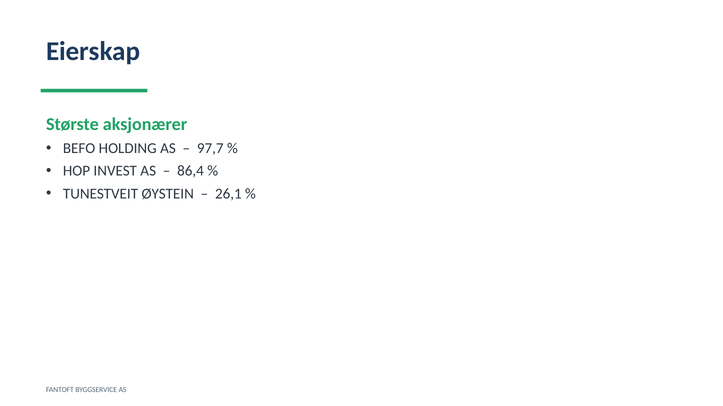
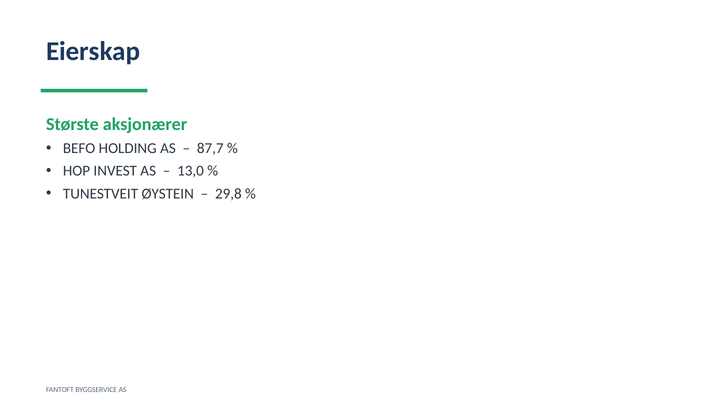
97,7: 97,7 -> 87,7 (210, 149)
86,4: 86,4 -> 13,0 (191, 171)
26,1: 26,1 -> 29,8 (228, 194)
